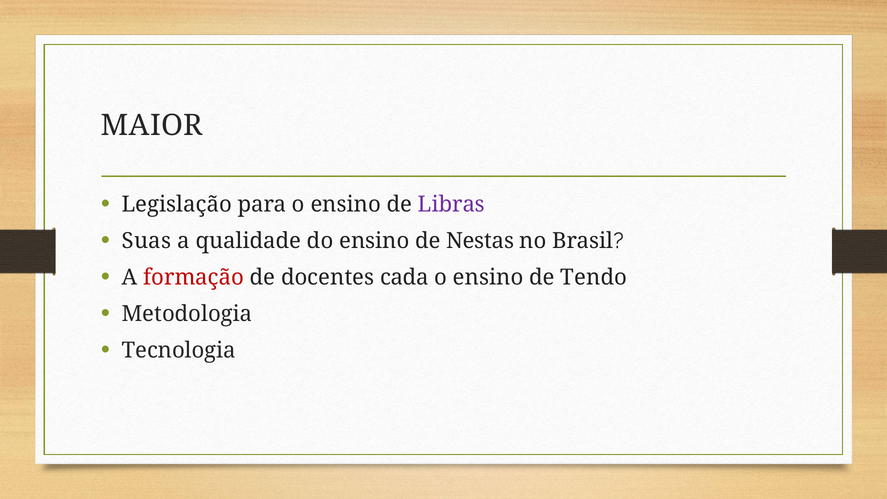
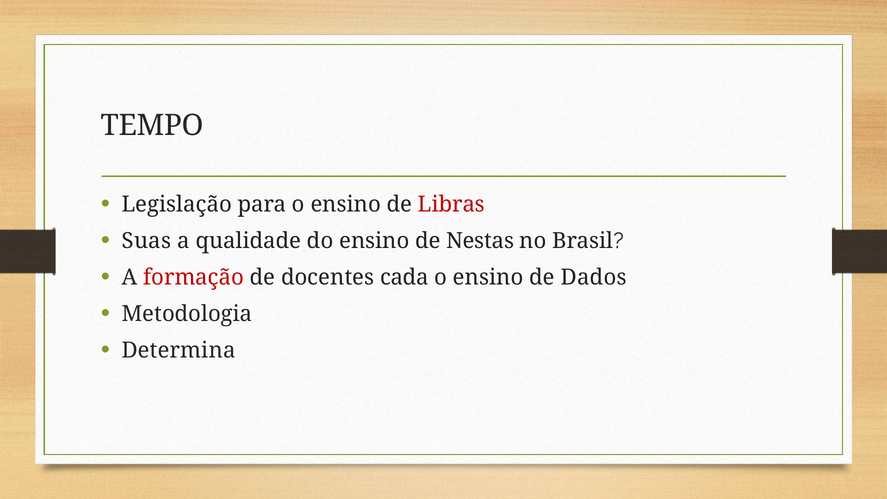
MAIOR: MAIOR -> TEMPO (152, 125)
Libras colour: purple -> red (451, 204)
Tendo: Tendo -> Dados (594, 277)
Tecnologia: Tecnologia -> Determina (179, 351)
